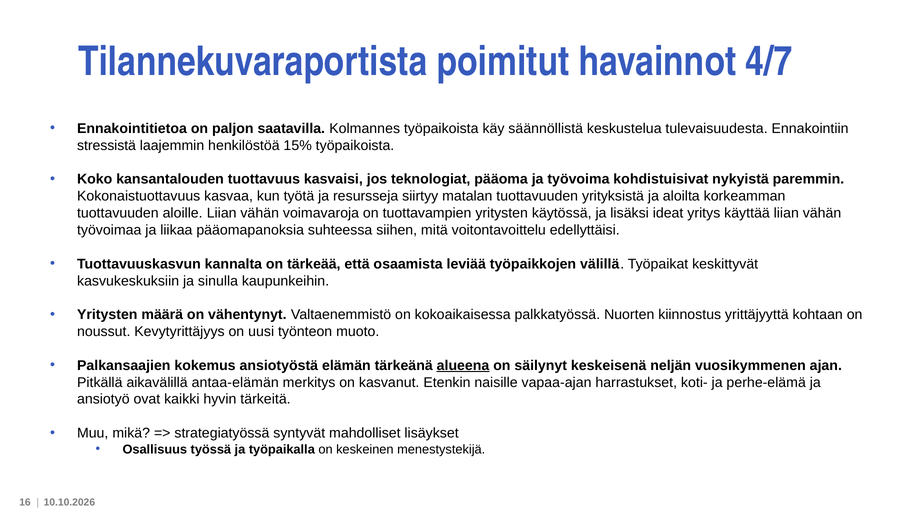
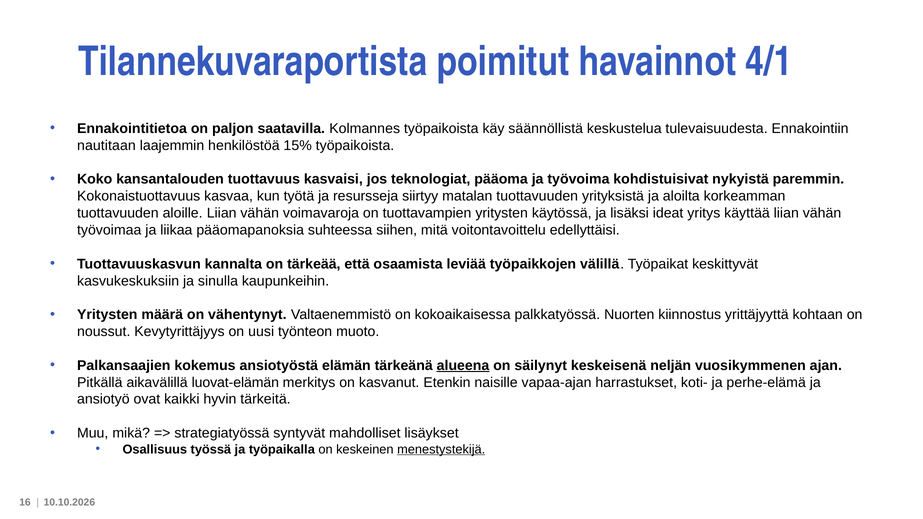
4/7: 4/7 -> 4/1 (769, 62)
stressistä: stressistä -> nautitaan (106, 145)
antaa-elämän: antaa-elämän -> luovat-elämän (235, 383)
menestystekijä underline: none -> present (441, 449)
